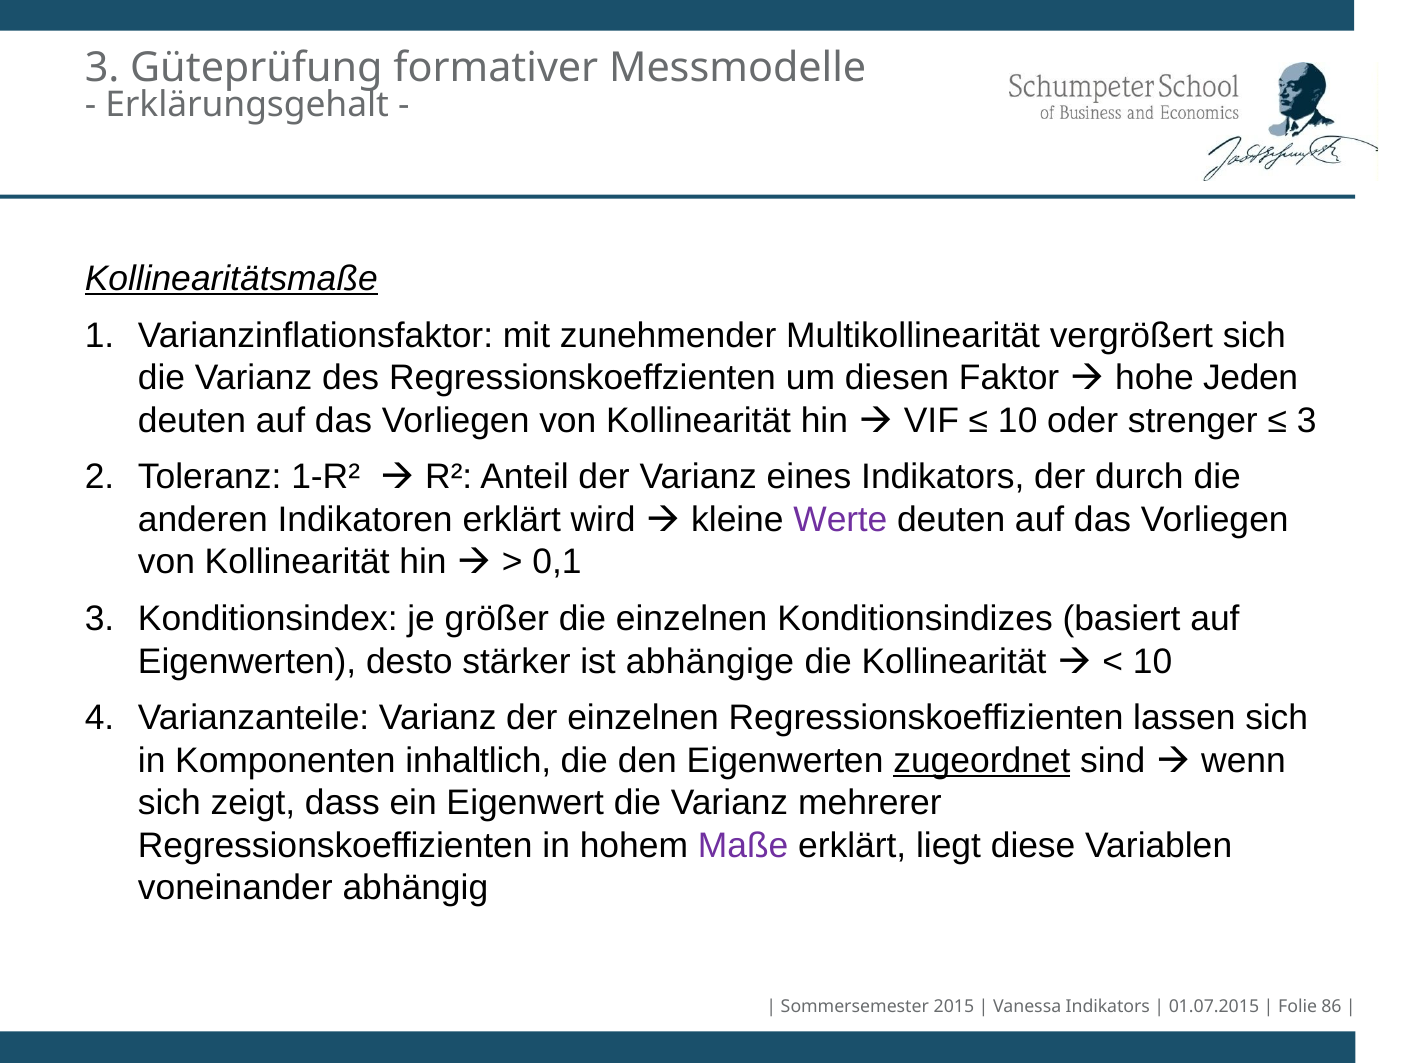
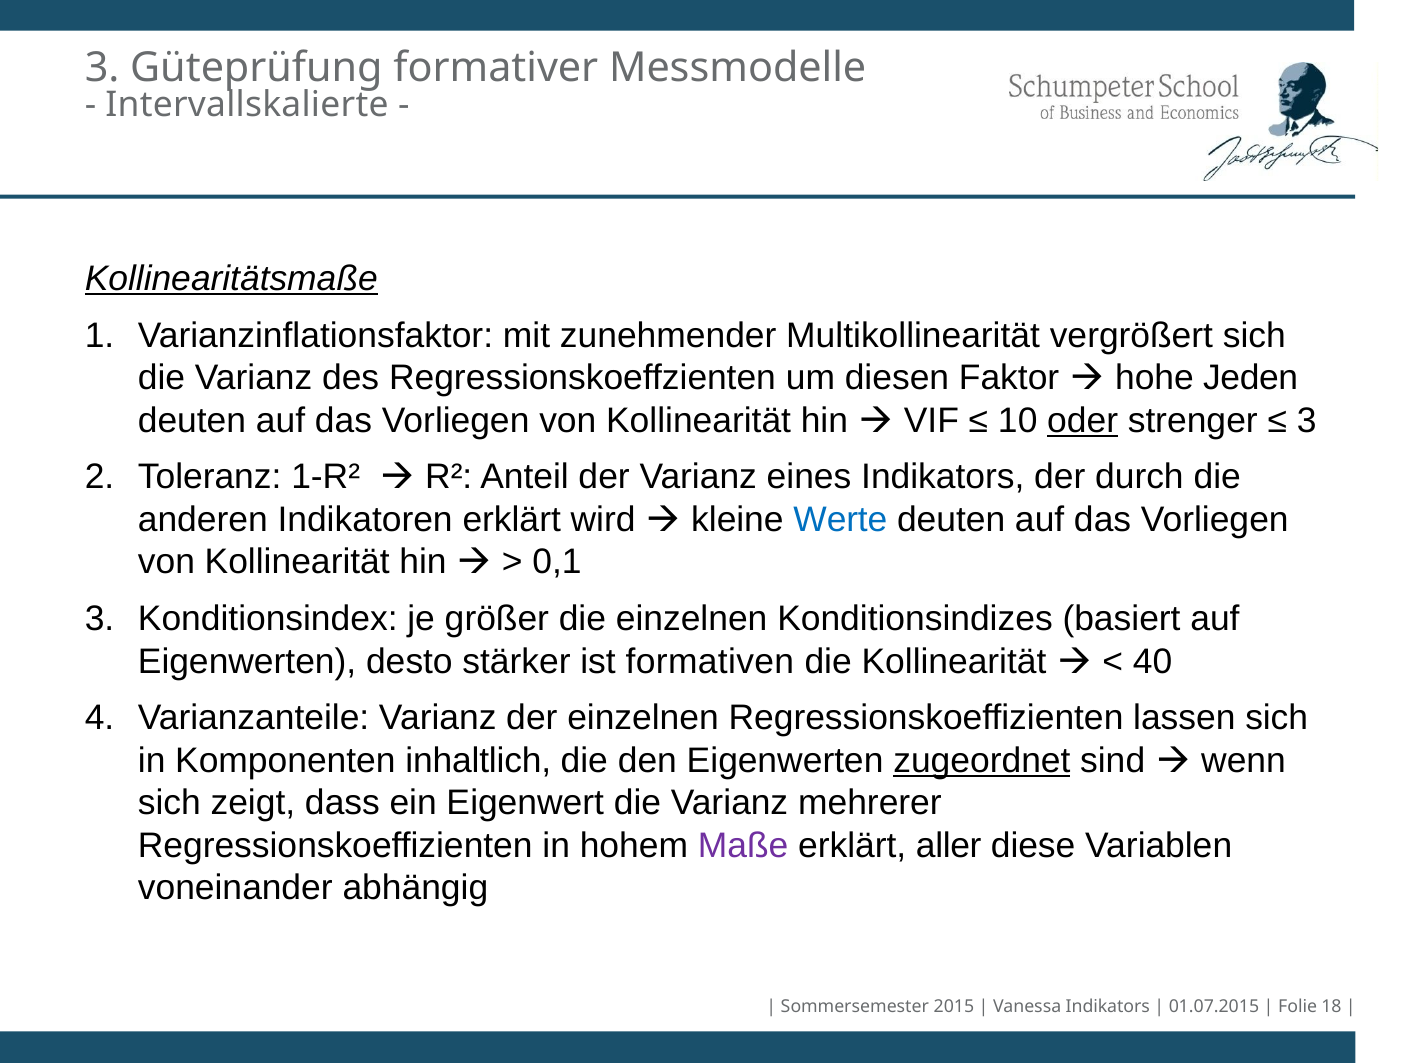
Erklärungsgehalt: Erklärungsgehalt -> Intervallskalierte (247, 105)
oder underline: none -> present (1083, 420)
Werte colour: purple -> blue (840, 520)
abhängige: abhängige -> formativen (710, 661)
10: 10 -> 40 (1153, 661)
liegt: liegt -> aller (949, 845)
86: 86 -> 18 (1331, 1006)
